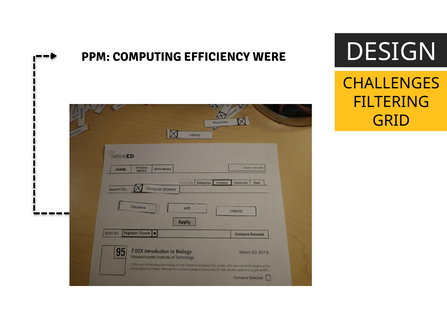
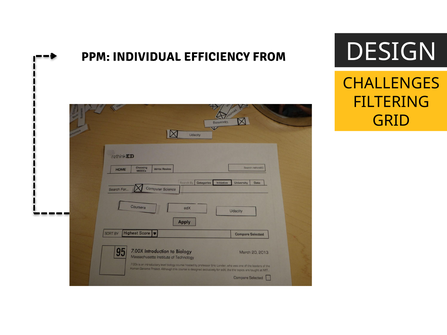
COMPUTING: COMPUTING -> INDIVIDUAL (147, 57)
WERE: WERE -> FROM (269, 57)
